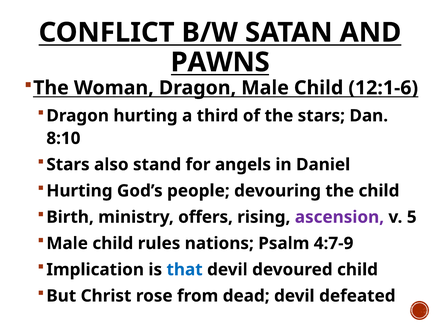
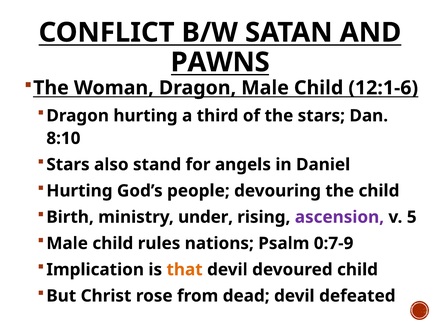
offers: offers -> under (206, 217)
4:7-9: 4:7-9 -> 0:7-9 (334, 243)
that colour: blue -> orange (185, 270)
